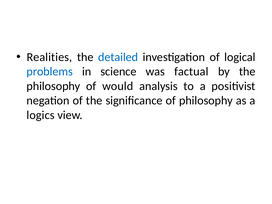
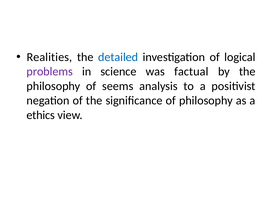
problems colour: blue -> purple (50, 72)
would: would -> seems (118, 86)
logics: logics -> ethics (41, 115)
